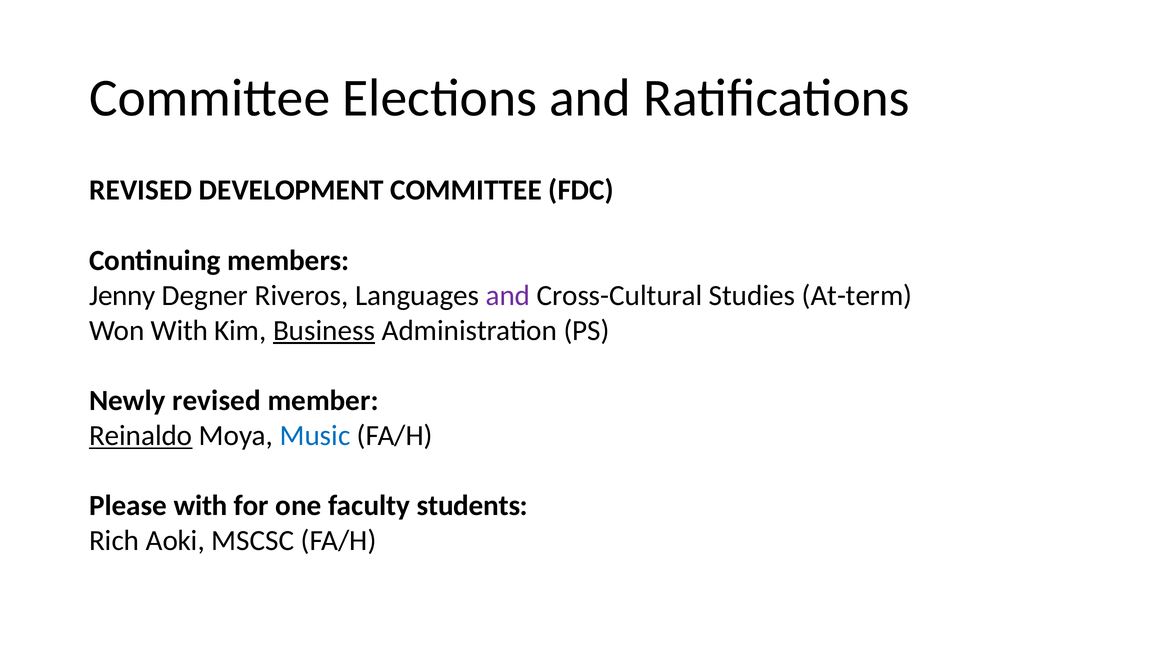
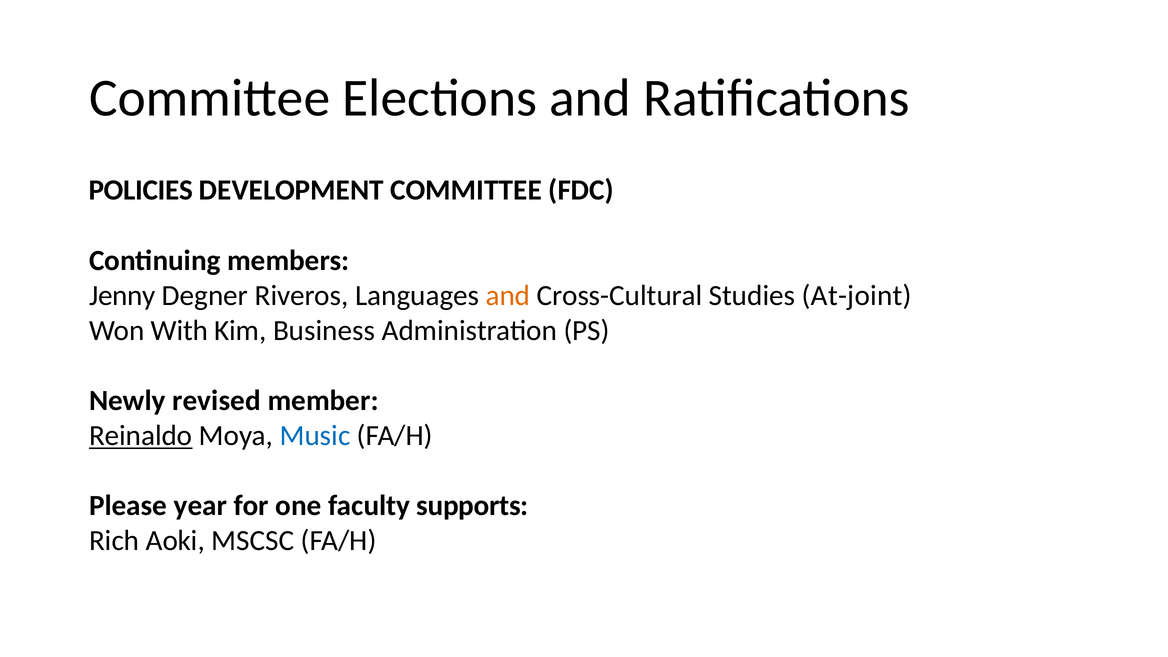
REVISED: REVISED -> POLICIES (141, 190)
and colour: purple -> orange (508, 295)
At-term: At-term -> At-joint (857, 295)
Business underline: present -> none (324, 330)
Please with: with -> year (200, 506)
students: students -> supports (472, 506)
